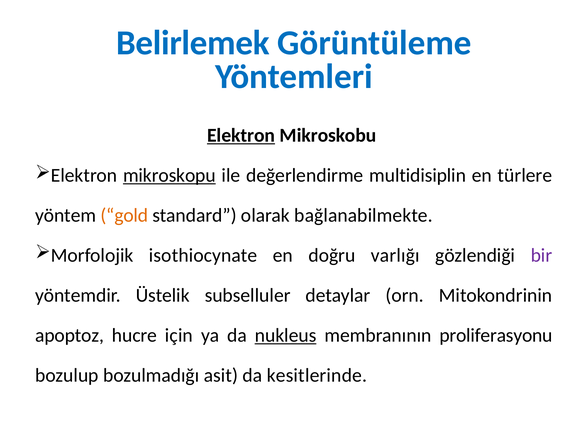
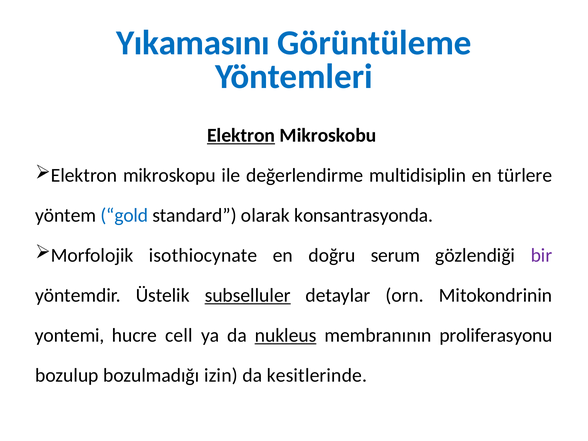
Belirlemek: Belirlemek -> Yıkamasını (193, 43)
mikroskopu underline: present -> none (169, 175)
gold colour: orange -> blue (124, 215)
bağlanabilmekte: bağlanabilmekte -> konsantrasyonda (364, 215)
varlığı: varlığı -> serum (395, 255)
subselluler underline: none -> present (248, 295)
apoptoz: apoptoz -> yontemi (70, 335)
için: için -> cell (179, 335)
asit: asit -> izin (221, 375)
